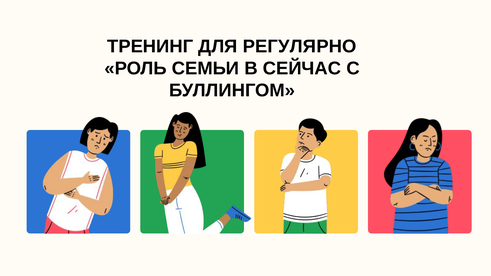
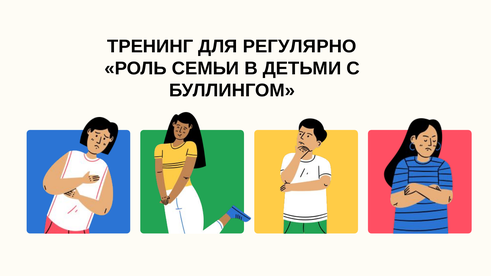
СЕЙЧАС: СЕЙЧАС -> ДЕТЬМИ (302, 68)
